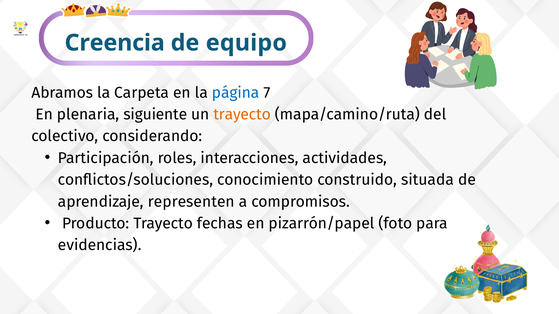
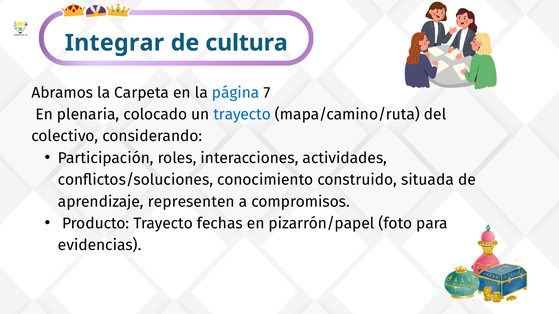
Creencia: Creencia -> Integrar (114, 43)
equipo: equipo -> cultura (247, 43)
siguiente: siguiente -> colocado (155, 115)
trayecto colour: orange -> blue (242, 115)
